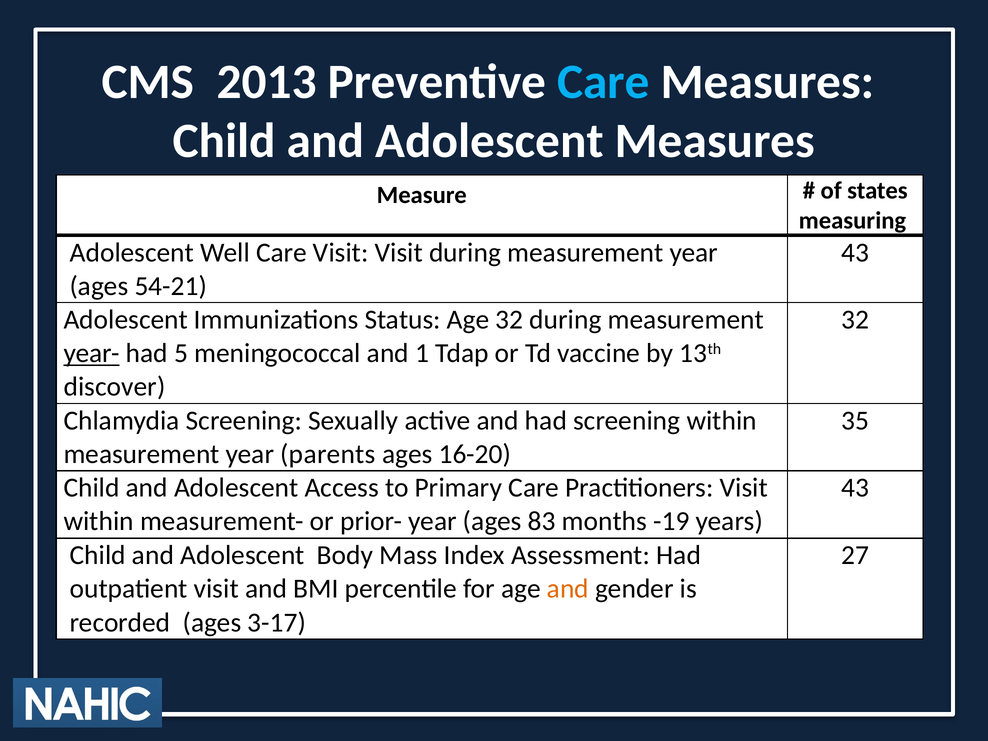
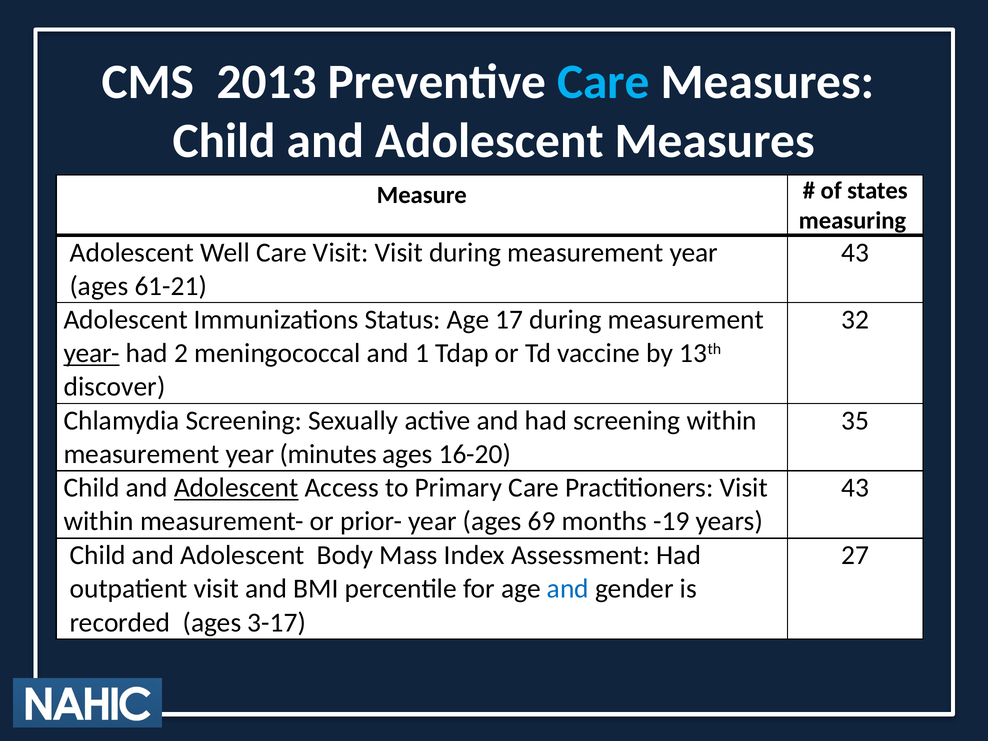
54-21: 54-21 -> 61-21 (171, 286)
Age 32: 32 -> 17 (509, 320)
5: 5 -> 2 (181, 353)
parents: parents -> minutes (328, 454)
Adolescent underline: none -> present (236, 488)
83: 83 -> 69 (542, 521)
and colour: orange -> blue (568, 589)
